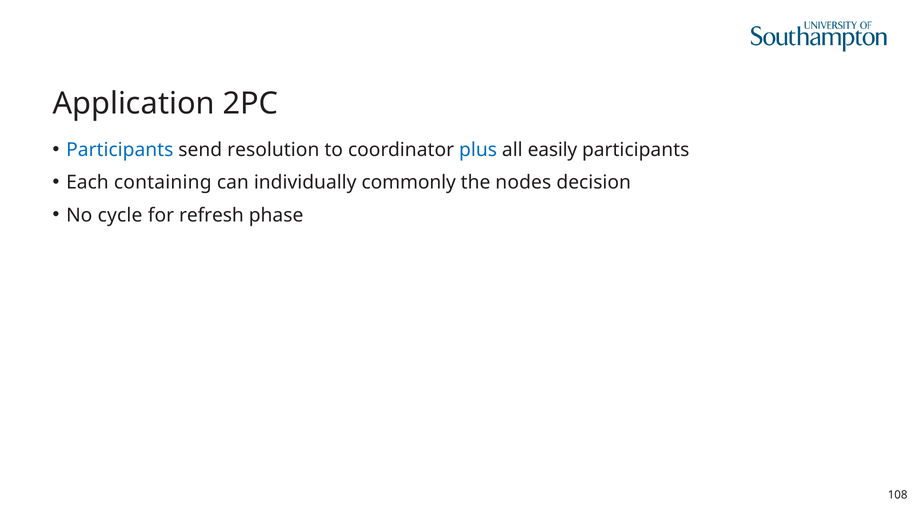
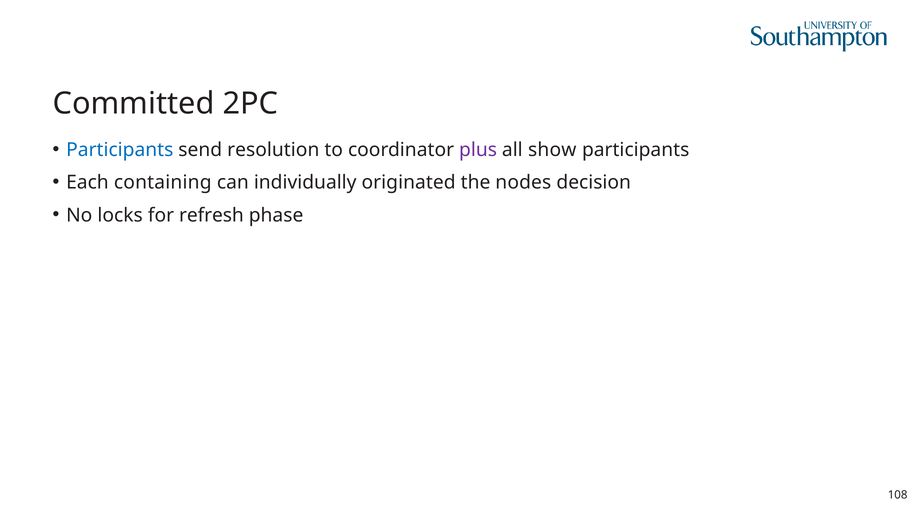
Application: Application -> Committed (134, 104)
plus colour: blue -> purple (478, 150)
easily: easily -> show (552, 150)
commonly: commonly -> originated (409, 182)
cycle: cycle -> locks (120, 215)
